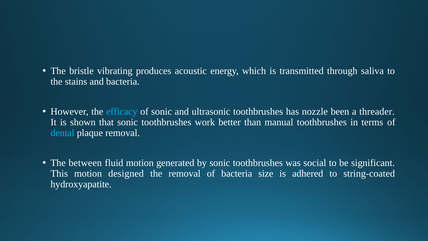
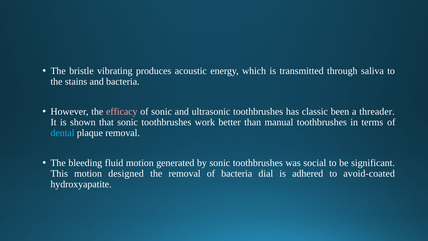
efficacy colour: light blue -> pink (122, 112)
nozzle: nozzle -> classic (315, 112)
between: between -> bleeding (85, 163)
size: size -> dial (266, 173)
string-coated: string-coated -> avoid-coated (369, 173)
